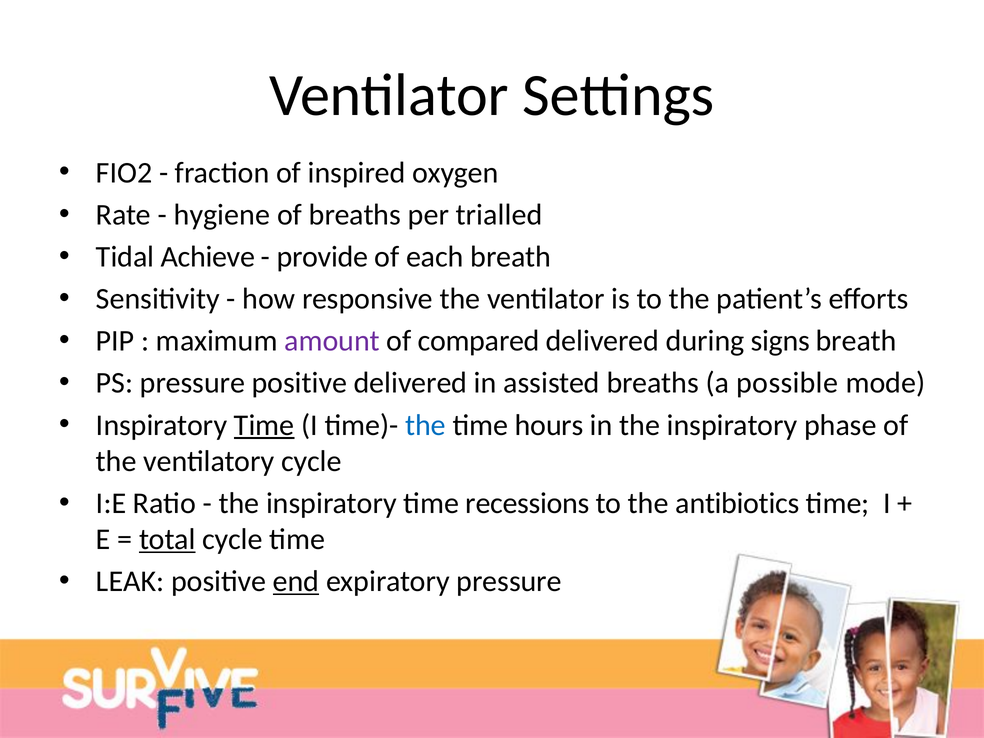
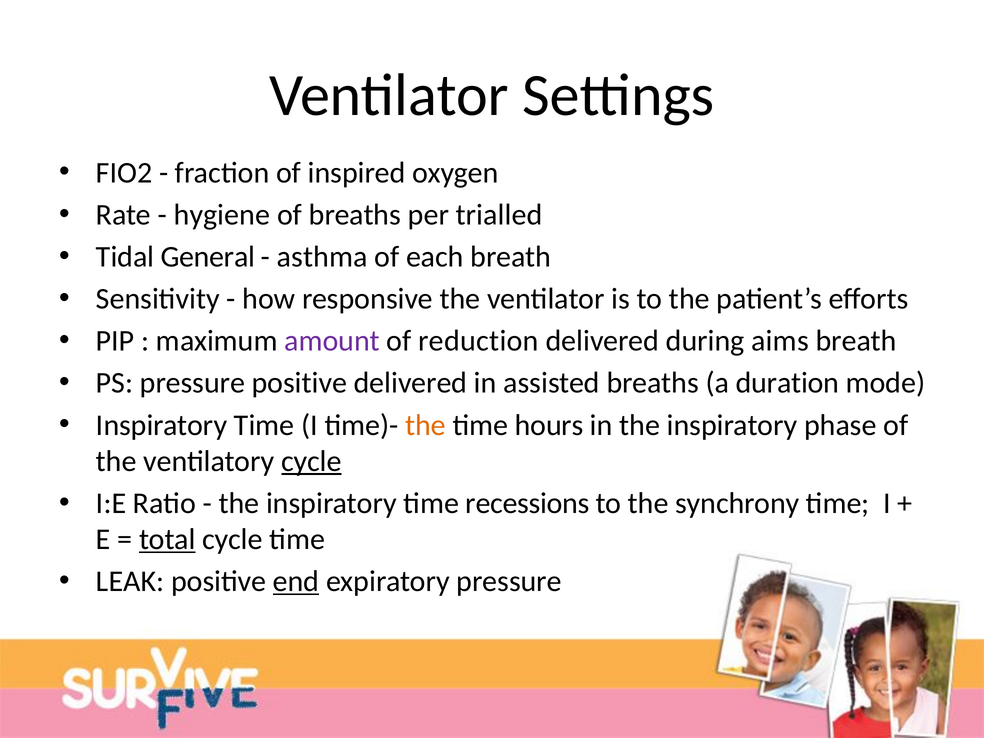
Achieve: Achieve -> General (208, 257)
provide: provide -> asthma (322, 257)
compared: compared -> reduction (478, 341)
signs: signs -> aims (780, 341)
possible: possible -> duration (787, 383)
Time underline: present -> none (264, 425)
the colour: blue -> orange (426, 425)
cycle underline: none -> present (312, 461)
antibiotics: antibiotics -> synchrony (737, 503)
